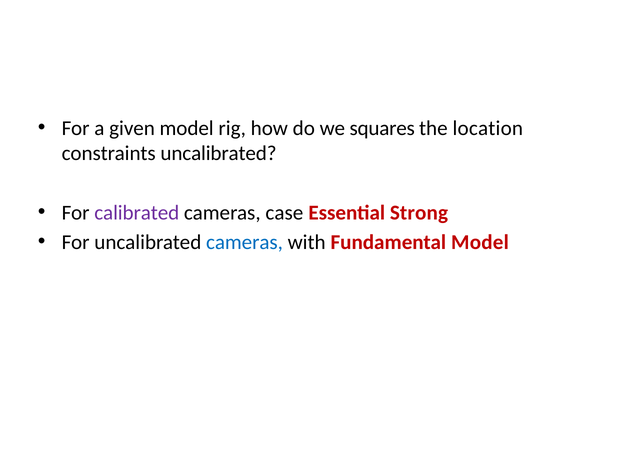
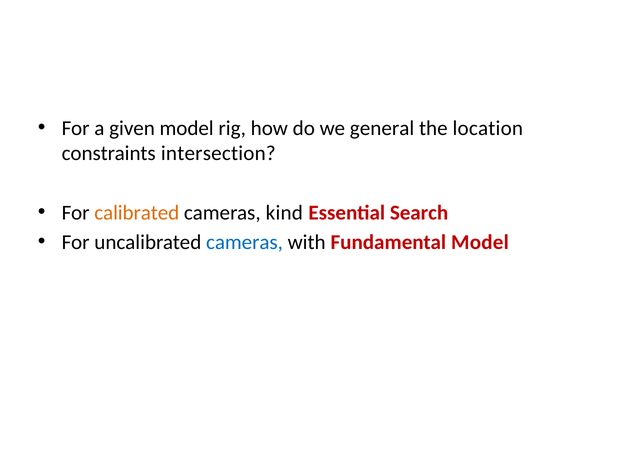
squares: squares -> general (382, 128)
constraints uncalibrated: uncalibrated -> intersection (218, 153)
calibrated colour: purple -> orange (137, 212)
case: case -> kind (284, 212)
Strong: Strong -> Search (419, 212)
